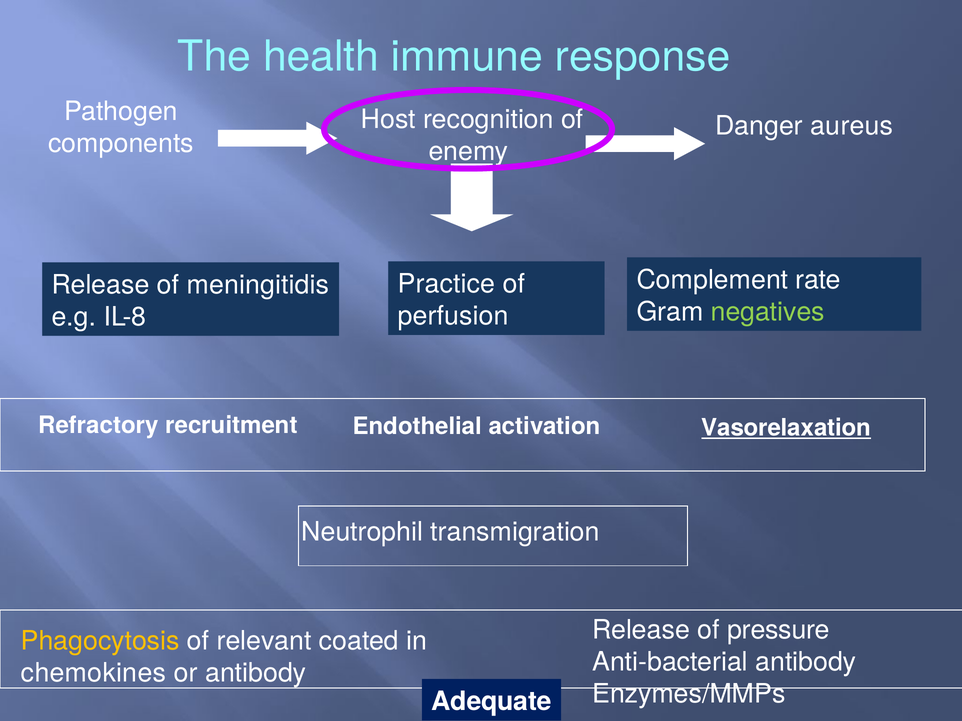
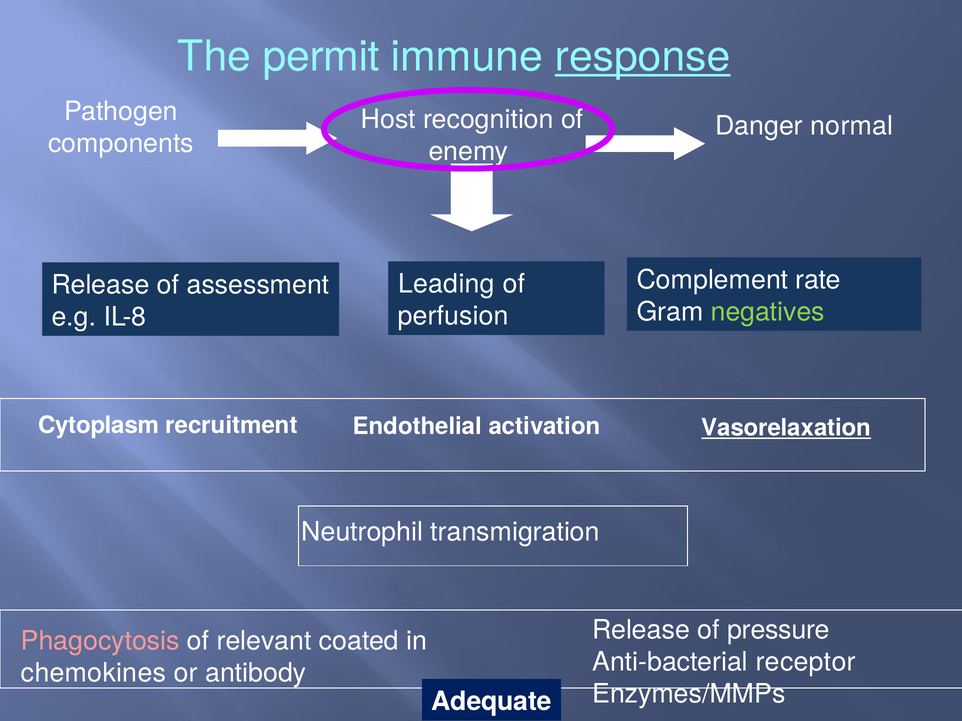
health: health -> permit (321, 57)
response underline: none -> present (643, 57)
aureus: aureus -> normal (852, 126)
Practice: Practice -> Leading (446, 284)
meningitidis: meningitidis -> assessment (258, 285)
Refractory: Refractory -> Cytoplasm (99, 426)
Phagocytosis colour: yellow -> pink (100, 641)
Anti-bacterial antibody: antibody -> receptor (806, 662)
